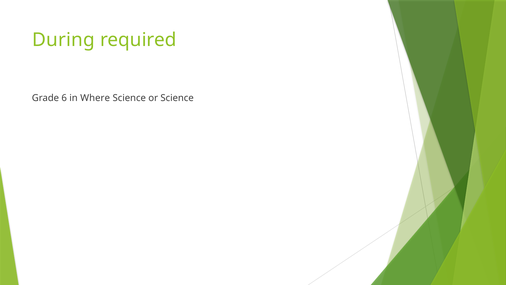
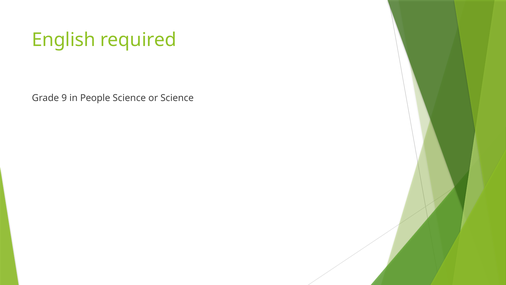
During: During -> English (64, 40)
6: 6 -> 9 (64, 98)
Where: Where -> People (95, 98)
